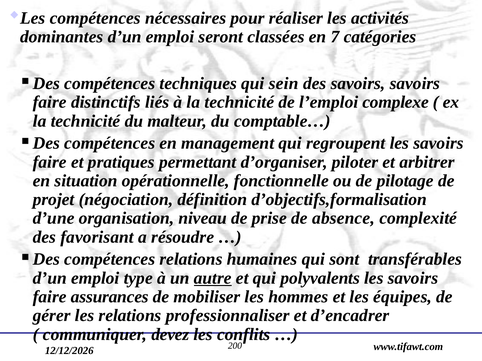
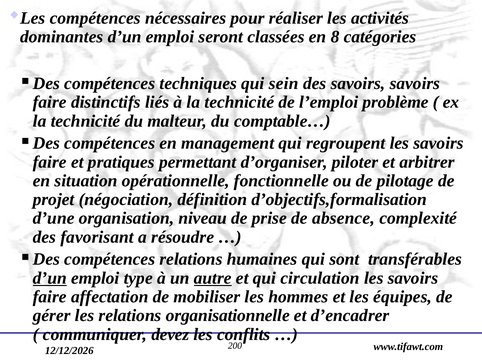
7: 7 -> 8 (335, 37)
complexe: complexe -> problème (396, 102)
d’un underline: none -> present (50, 278)
polyvalents: polyvalents -> circulation (320, 278)
assurances: assurances -> affectation (110, 297)
professionnaliser: professionnaliser -> organisationnelle (228, 316)
